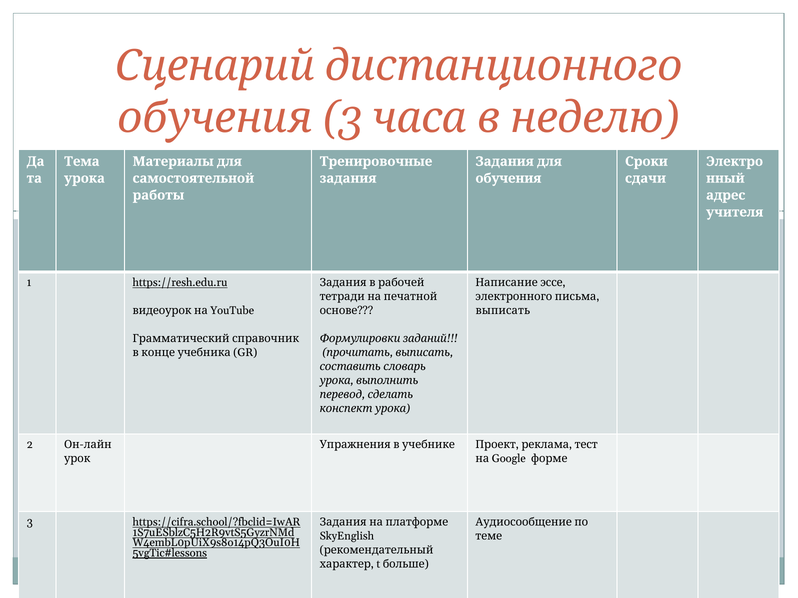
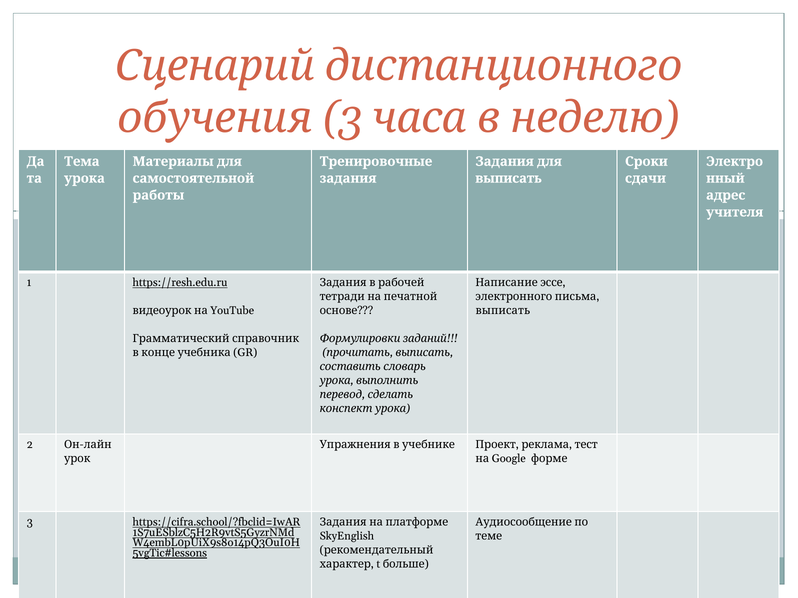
обучения: обучения -> выписать (508, 178)
